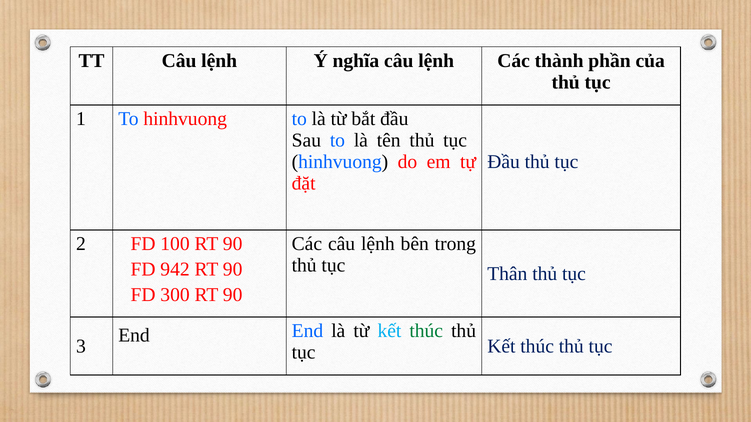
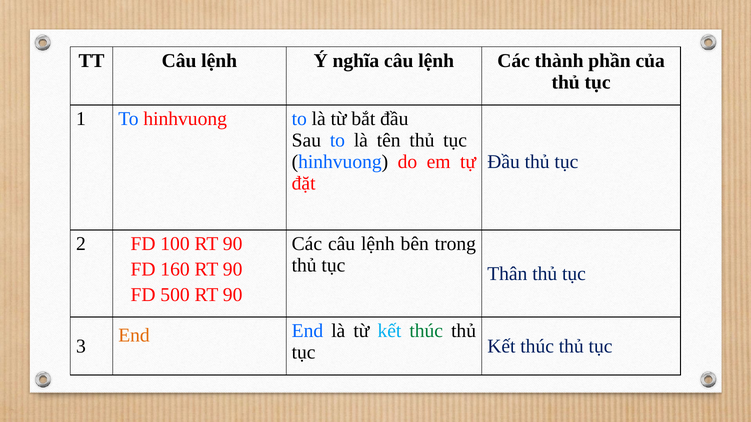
942: 942 -> 160 (175, 269)
300: 300 -> 500 (175, 295)
End colour: black -> orange (134, 336)
